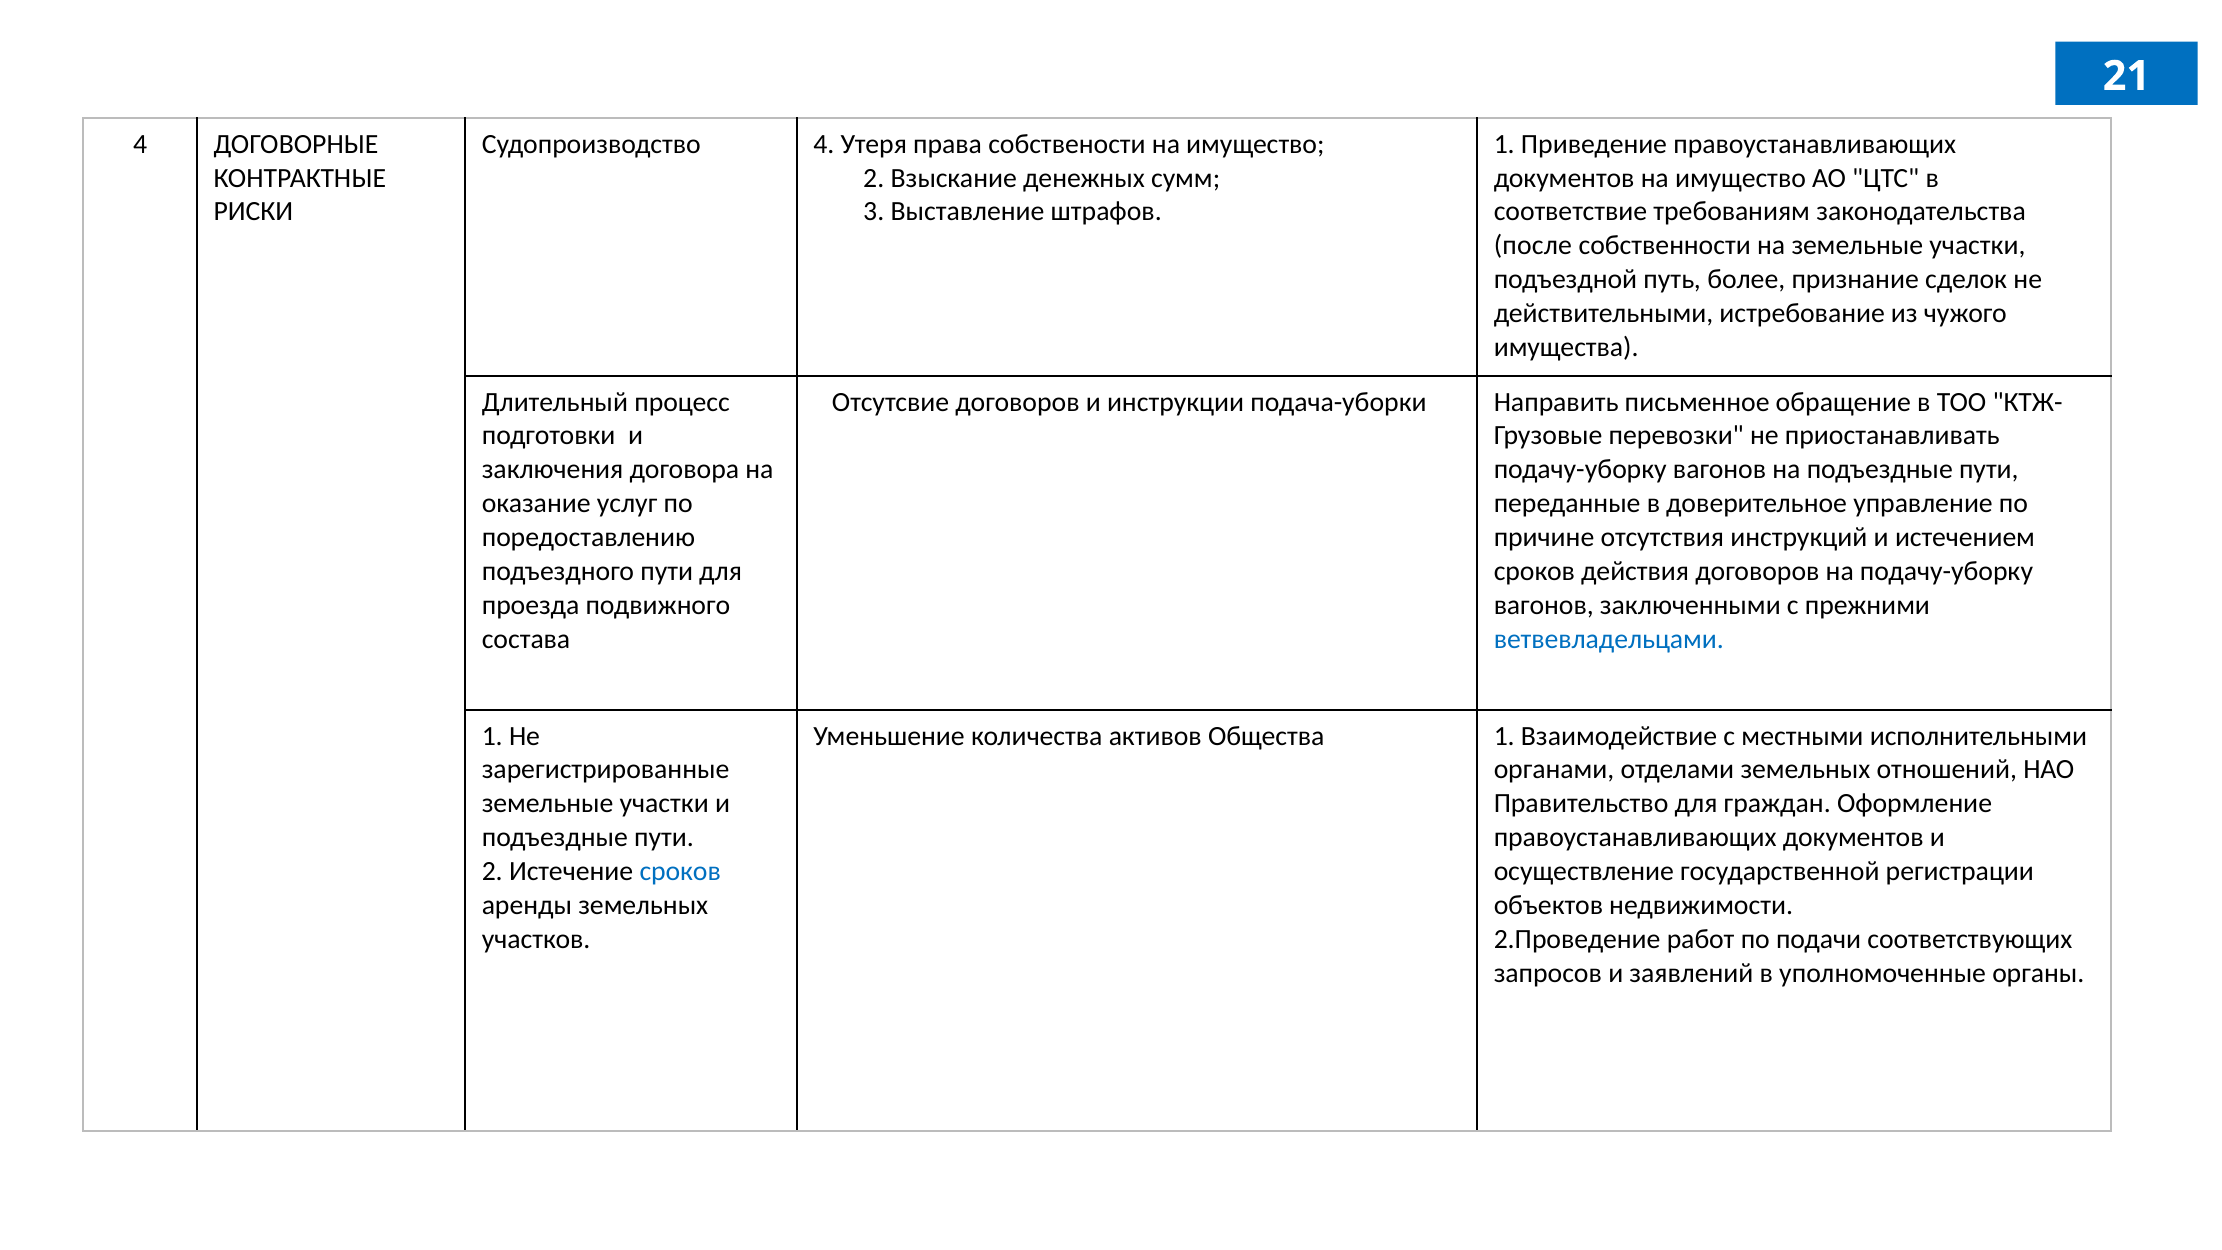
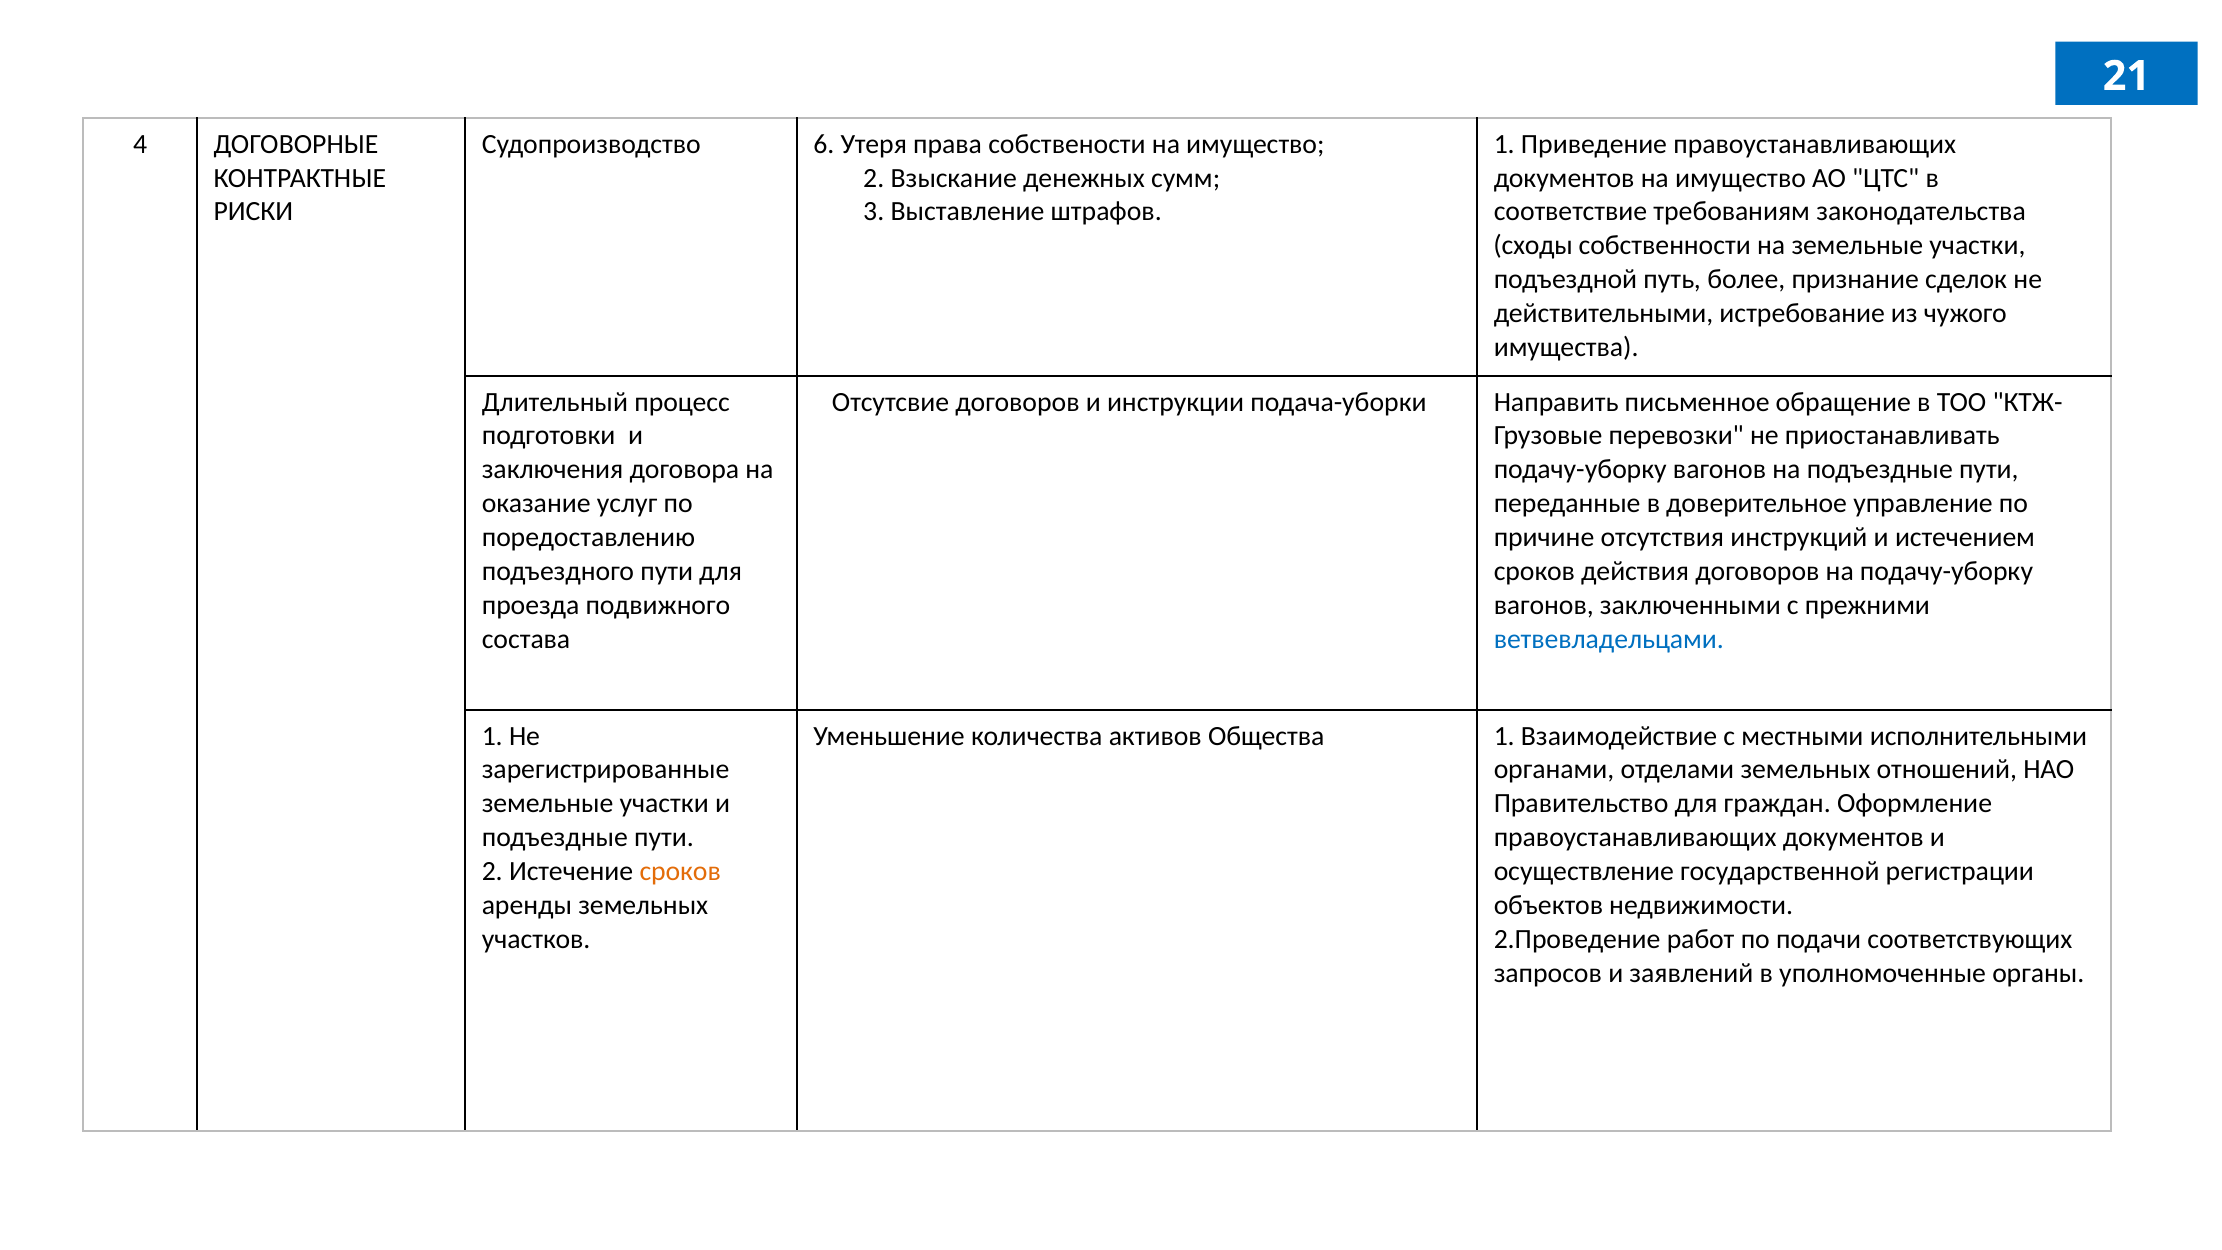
Судопроизводство 4: 4 -> 6 (824, 144)
после: после -> сходы (1533, 246)
сроков colour: blue -> orange (680, 871)
